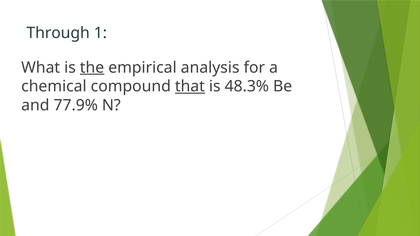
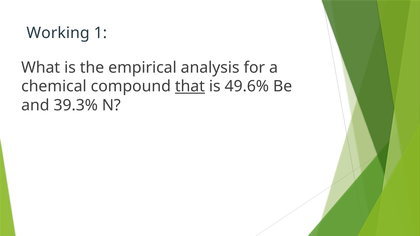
Through: Through -> Working (58, 33)
the underline: present -> none (92, 68)
48.3%: 48.3% -> 49.6% (247, 86)
77.9%: 77.9% -> 39.3% (76, 105)
